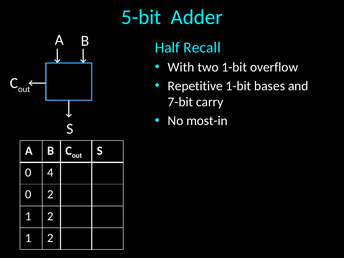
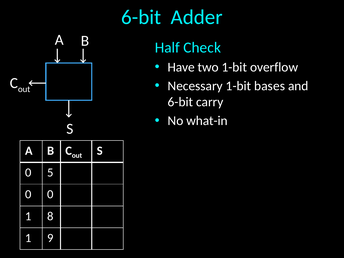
5-bit: 5-bit -> 6-bit (141, 17)
Recall: Recall -> Check (202, 48)
With: With -> Have (181, 67)
Repetitive: Repetitive -> Necessary (195, 86)
7-bit: 7-bit -> 6-bit (180, 102)
most-in: most-in -> what-in (207, 121)
4: 4 -> 5 (50, 173)
0 2: 2 -> 0 (50, 194)
2: 2 -> 8 (50, 216)
2: 2 -> 9 (50, 238)
